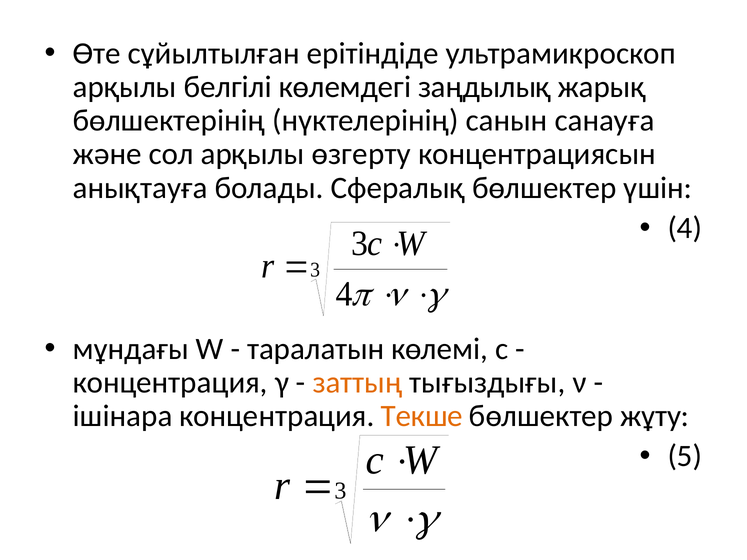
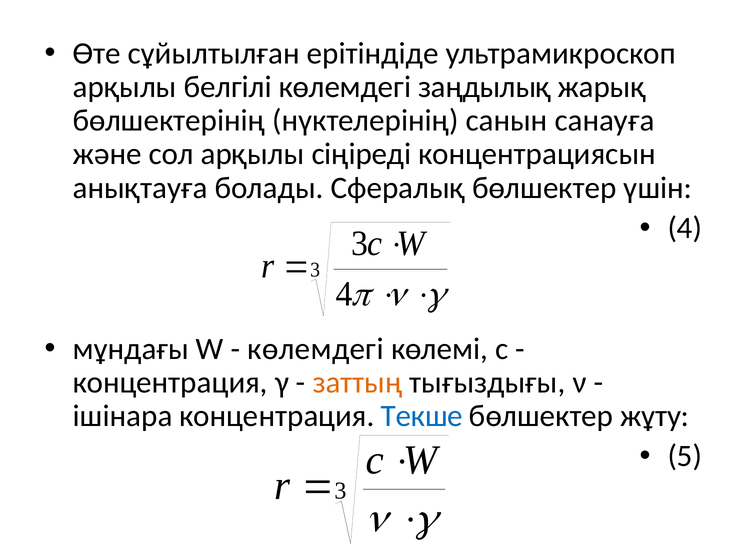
өзгерту: өзгерту -> сіңіреді (361, 154)
таралатын: таралатын -> көлемдегі (316, 349)
Текше colour: orange -> blue (422, 416)
